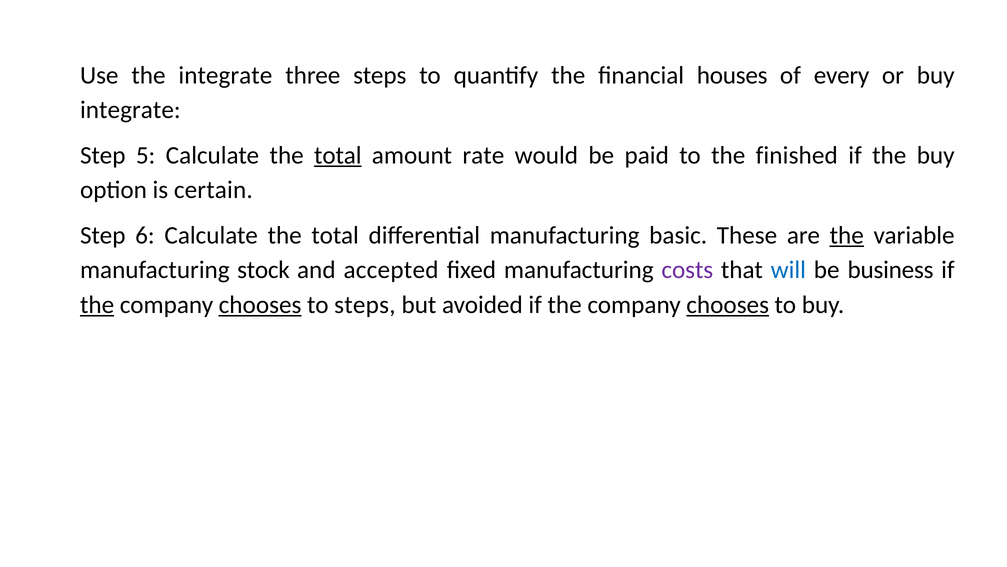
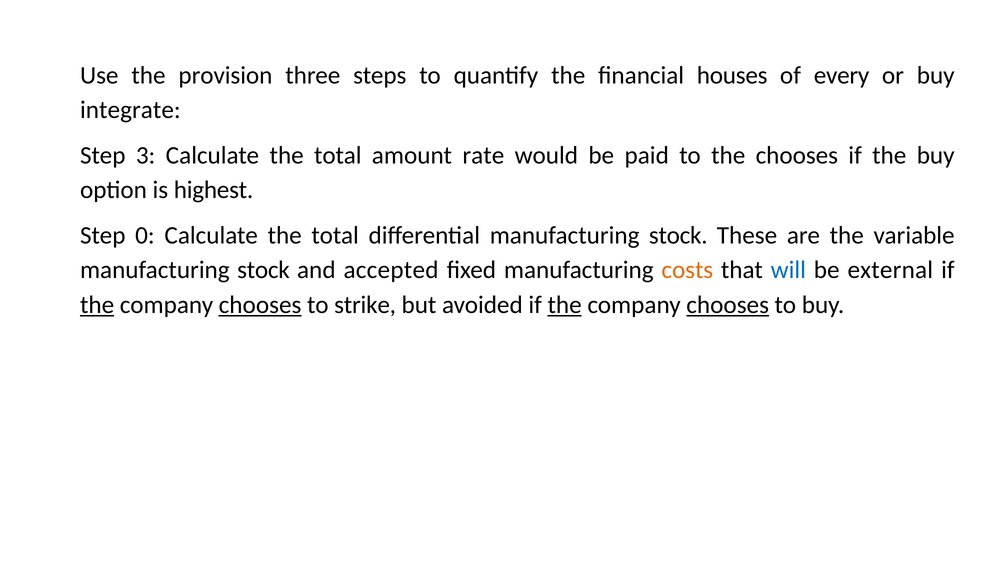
the integrate: integrate -> provision (225, 75)
5: 5 -> 3 (146, 155)
total underline: present -> none (338, 155)
the finished: finished -> chooses (797, 155)
certain: certain -> highest (214, 190)
6: 6 -> 0 (145, 235)
differential manufacturing basic: basic -> stock (678, 235)
the underline: present -> none (847, 235)
costs colour: purple -> orange (687, 270)
business: business -> external (890, 270)
to steps: steps -> strike (365, 305)
the underline: none -> present (565, 305)
